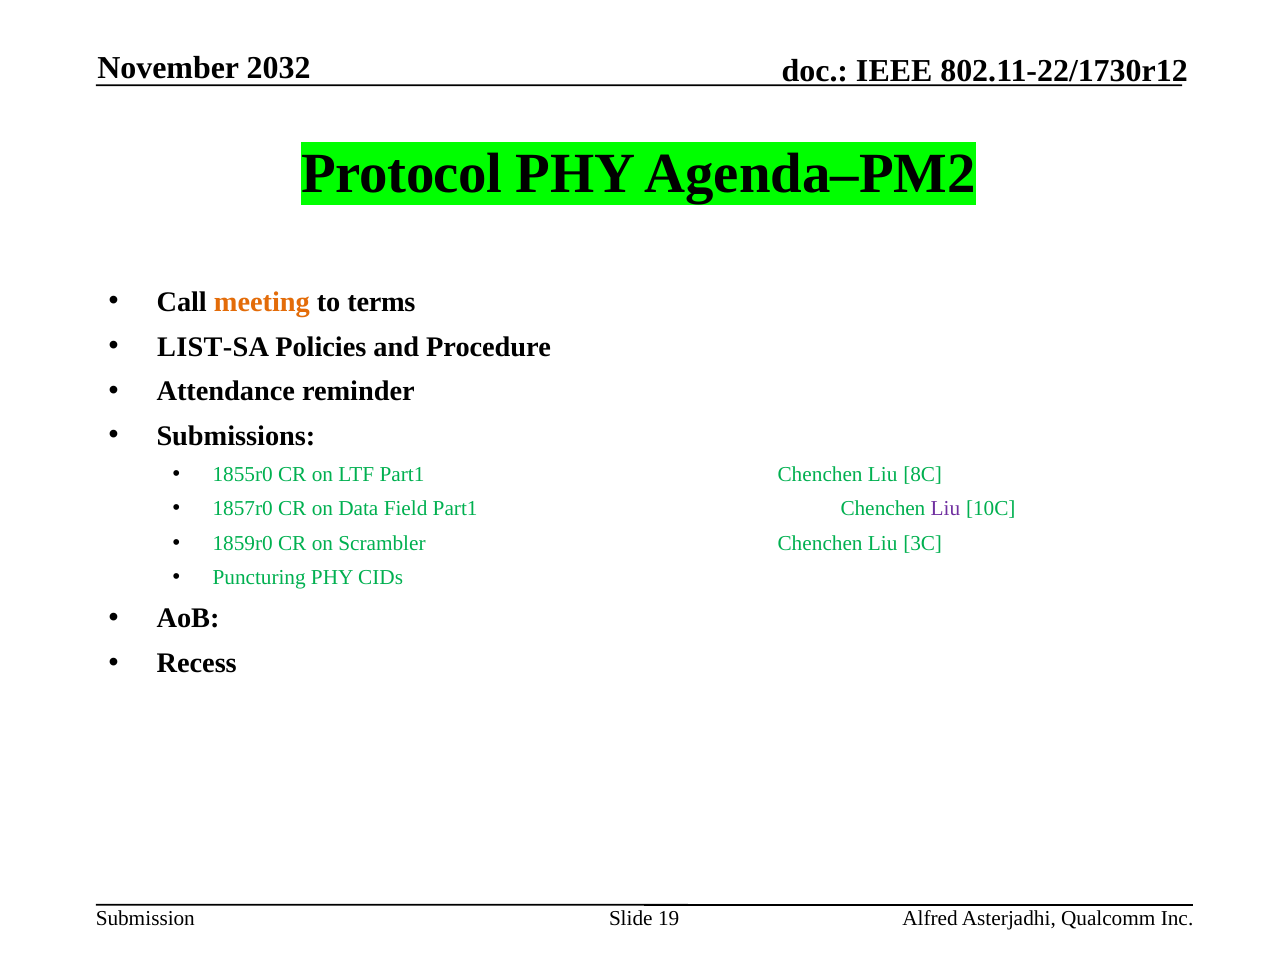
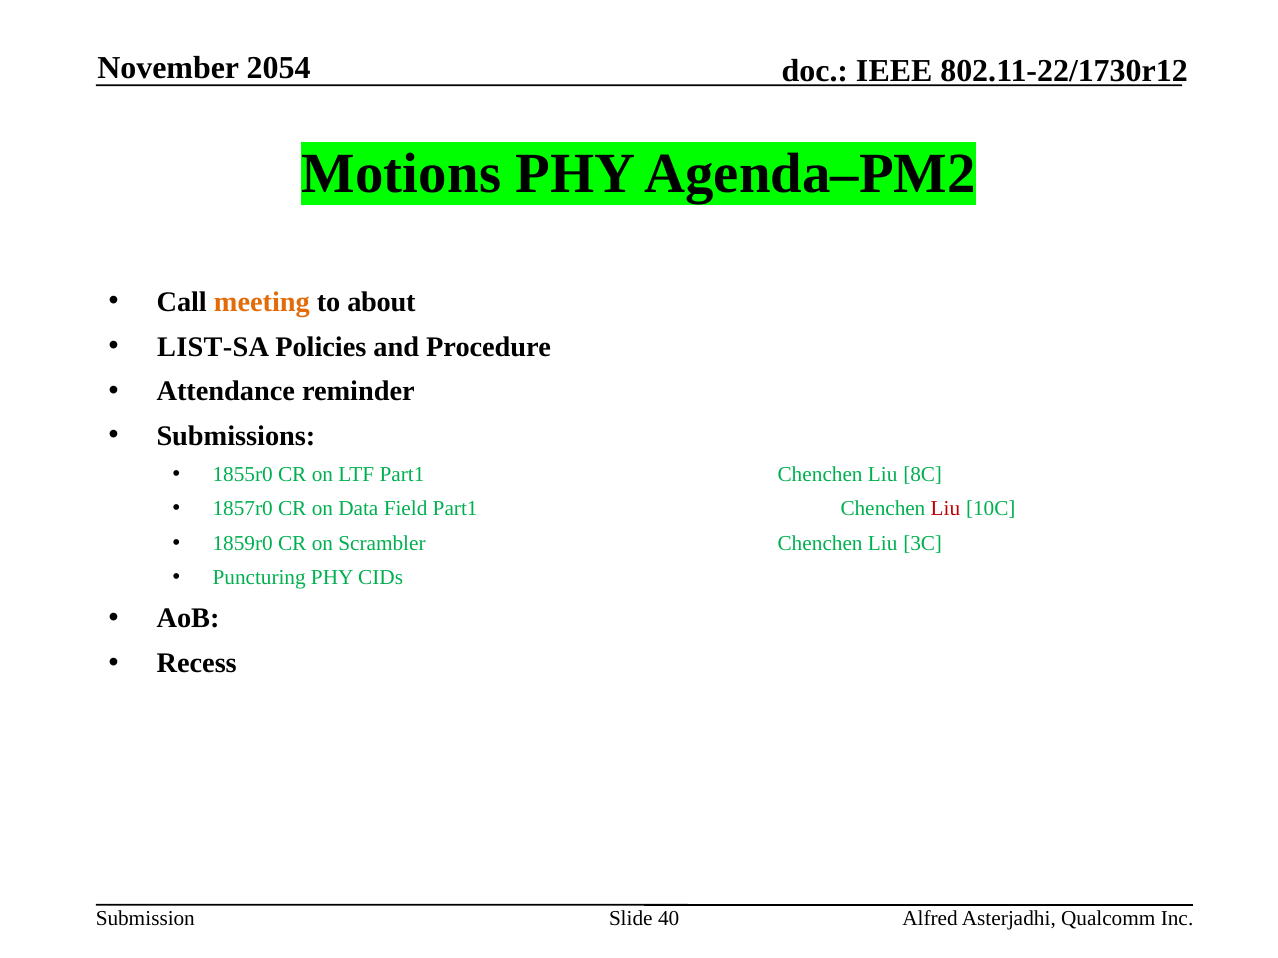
2032: 2032 -> 2054 (279, 68)
Protocol: Protocol -> Motions (401, 174)
terms: terms -> about (381, 302)
Liu colour: purple -> red (945, 509)
19: 19 -> 40 (669, 919)
